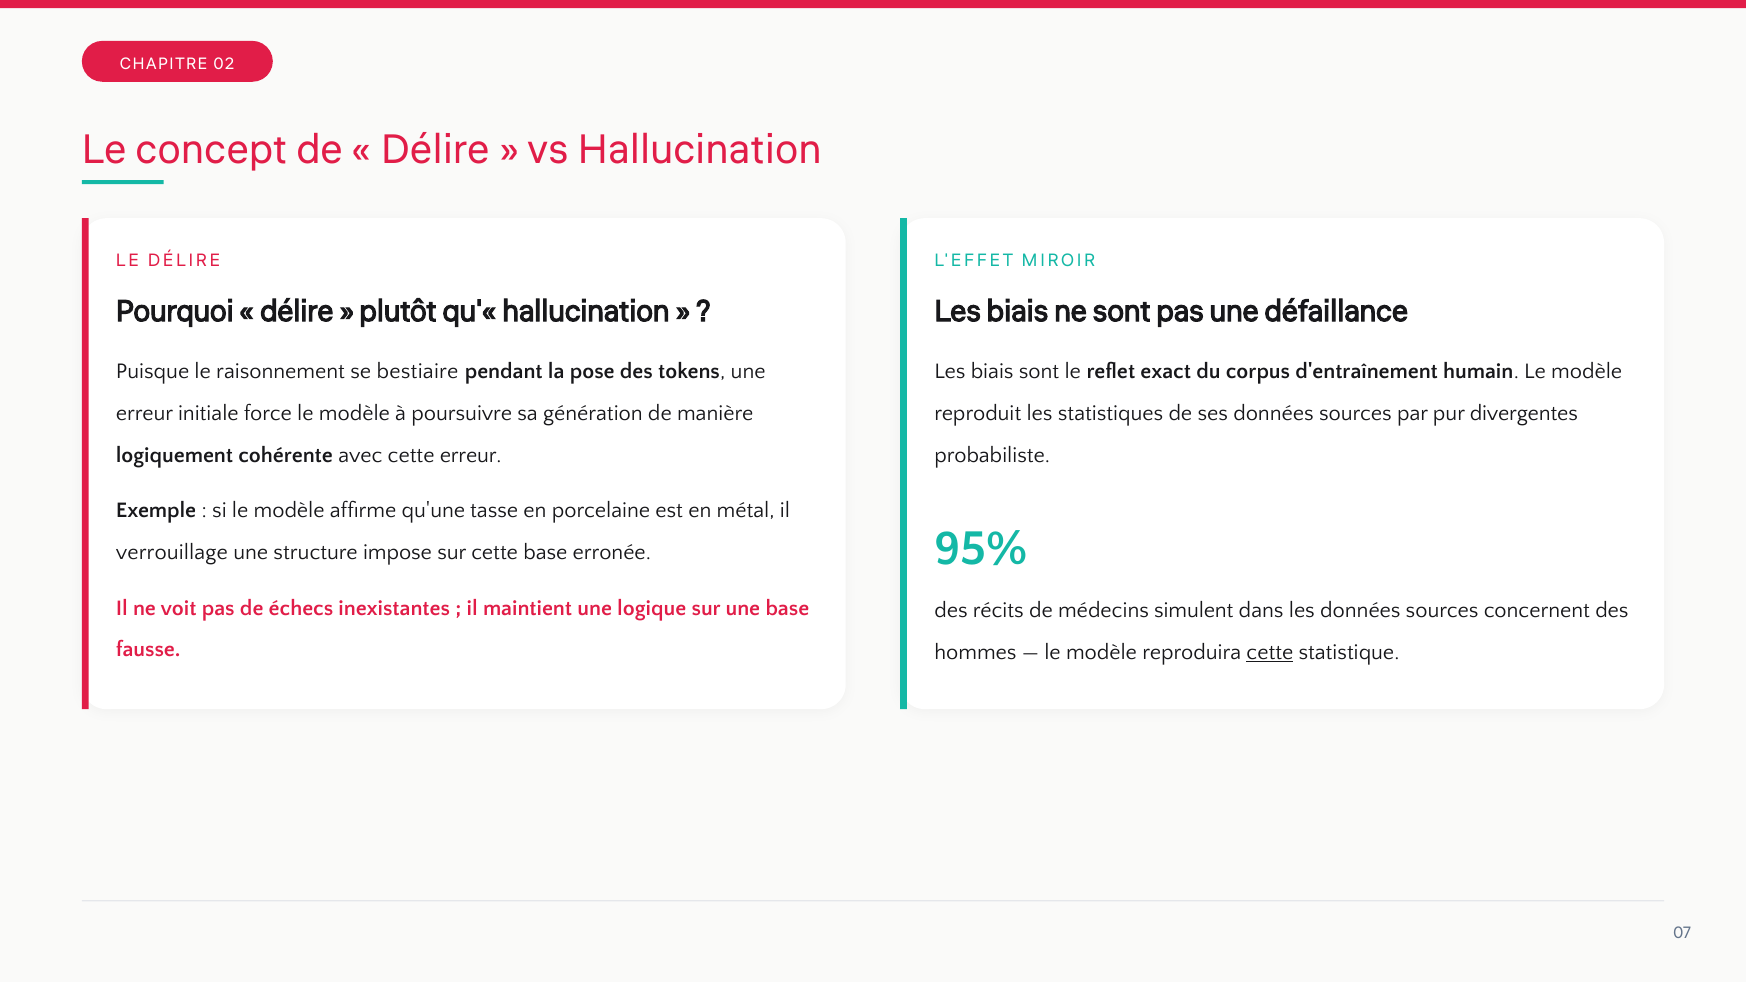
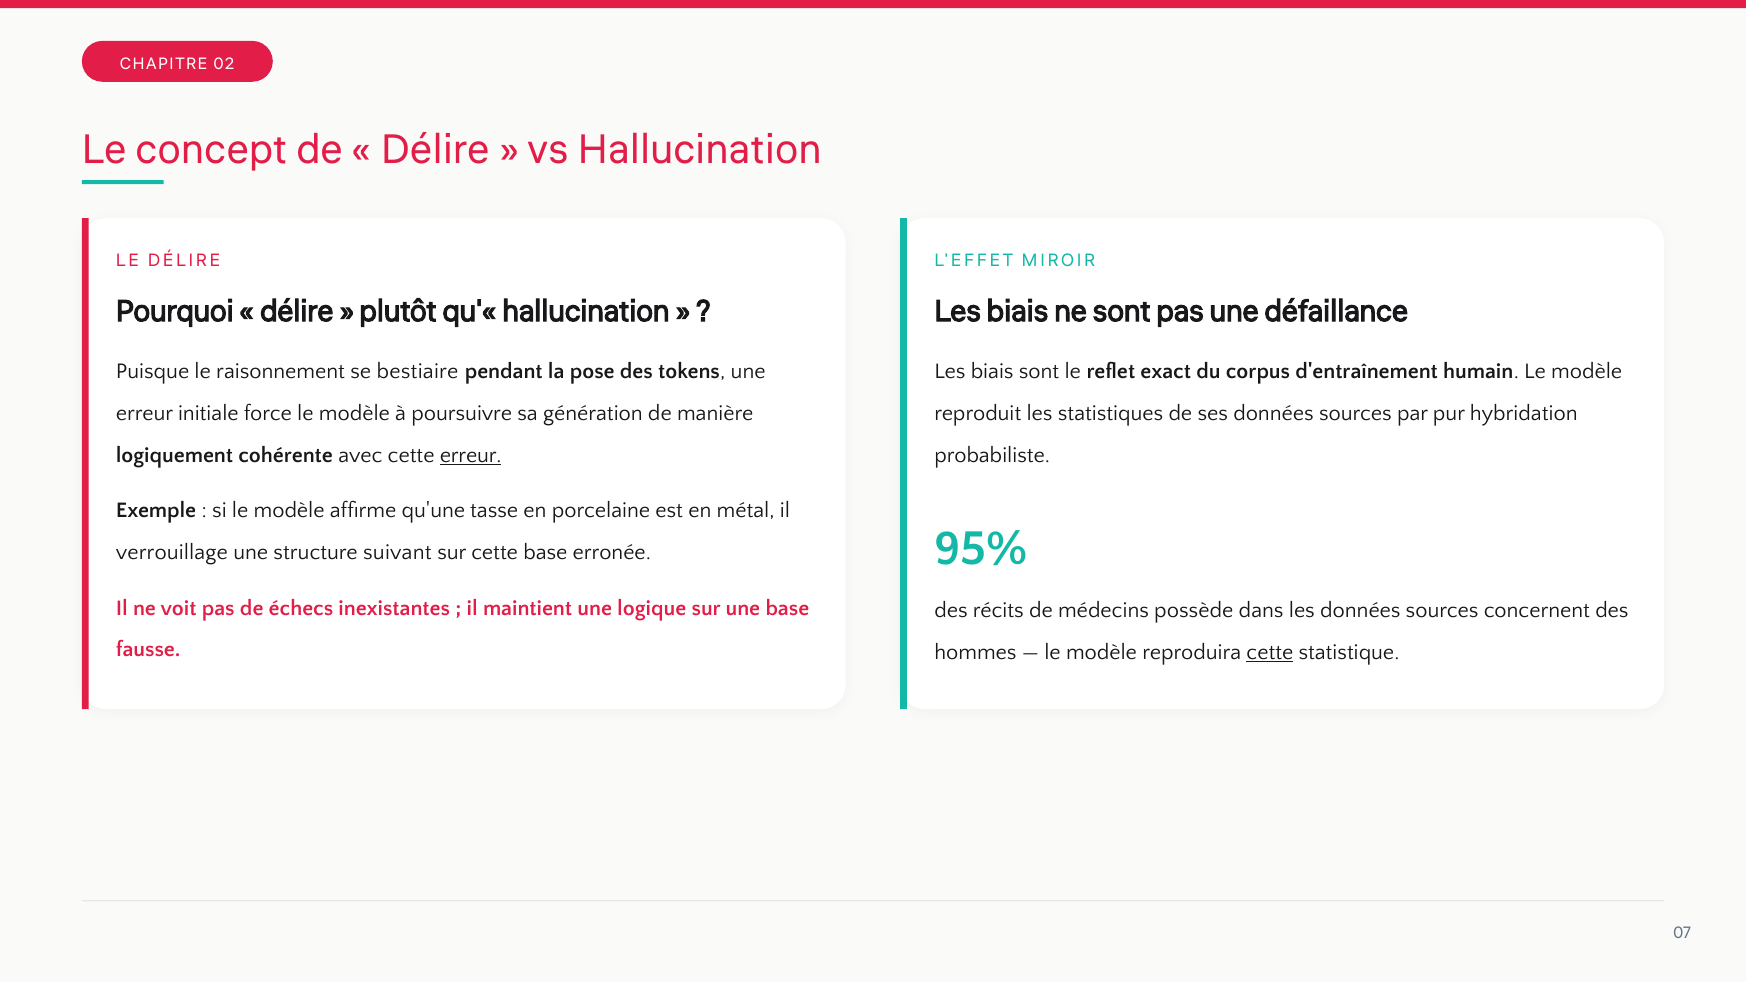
divergentes: divergentes -> hybridation (1524, 413)
erreur underline: none -> present (471, 455)
impose: impose -> suivant (397, 552)
simulent: simulent -> possède (1194, 610)
